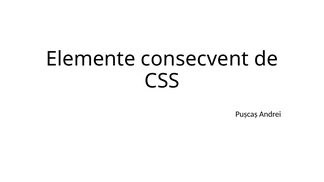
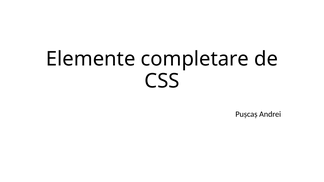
consecvent: consecvent -> completare (195, 59)
